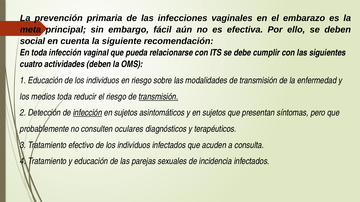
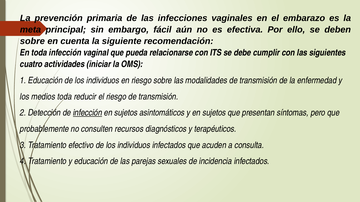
social: social -> sobre (32, 41)
actividades deben: deben -> iniciar (99, 64)
transmisión underline: present -> none (159, 97)
oculares: oculares -> recursos (129, 129)
